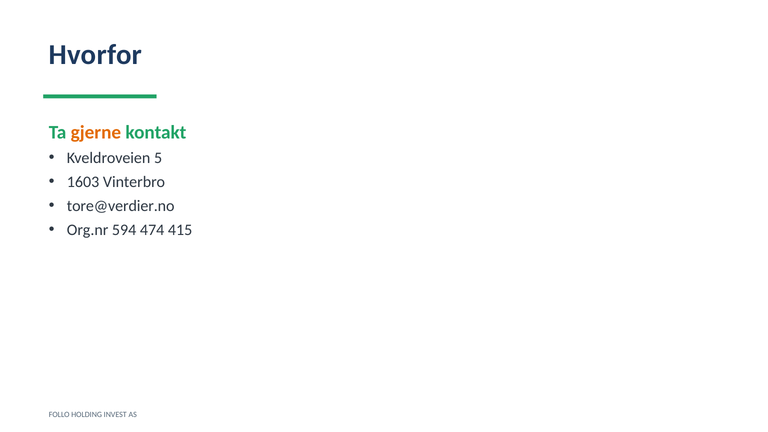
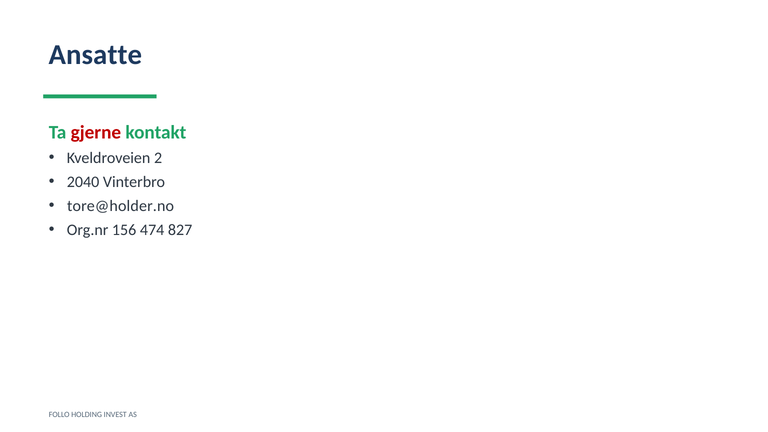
Hvorfor: Hvorfor -> Ansatte (96, 55)
gjerne colour: orange -> red (96, 132)
5: 5 -> 2 (158, 158)
1603: 1603 -> 2040 (83, 182)
tore@verdier.no: tore@verdier.no -> tore@holder.no (121, 206)
594: 594 -> 156 (124, 230)
415: 415 -> 827 (180, 230)
